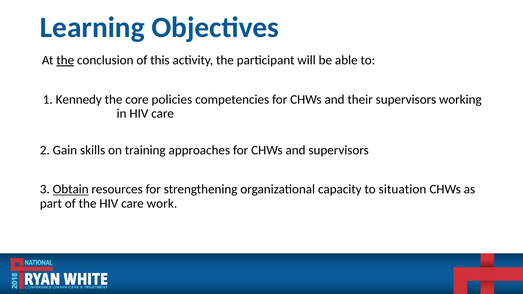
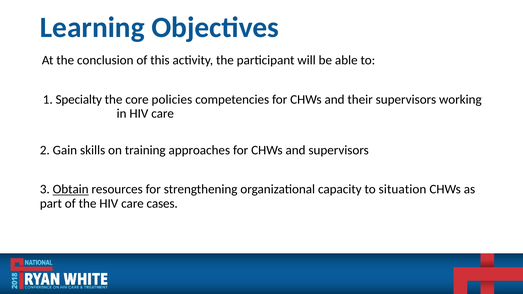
the underline: present -> none (65, 60)
Kennedy: Kennedy -> Specialty (79, 99)
work: work -> cases (162, 204)
